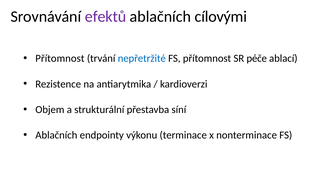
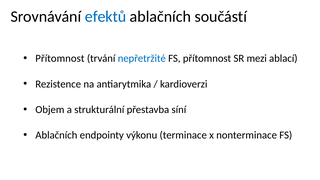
efektů colour: purple -> blue (106, 17)
cílovými: cílovými -> součástí (221, 17)
péče: péče -> mezi (257, 58)
